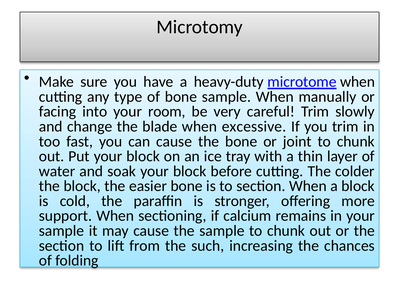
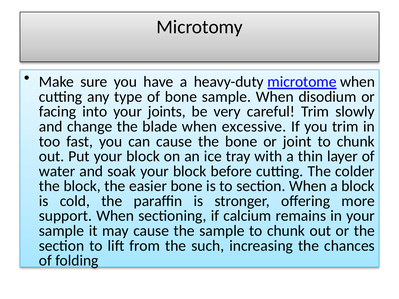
manually: manually -> disodium (328, 97)
room: room -> joints (167, 112)
